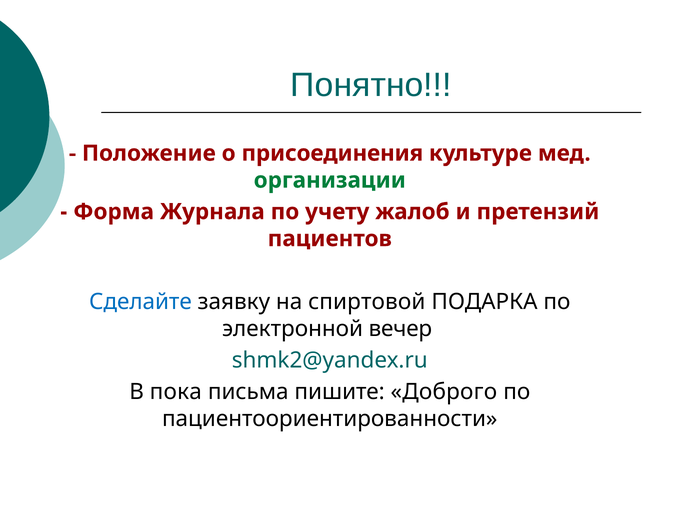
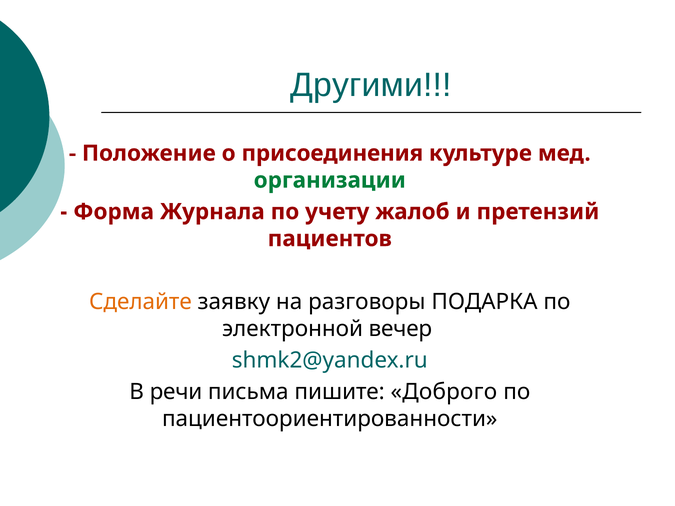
Понятно: Понятно -> Другими (371, 85)
Сделайте colour: blue -> orange (140, 302)
спиртовой: спиртовой -> разговоры (367, 302)
пока: пока -> речи (176, 392)
